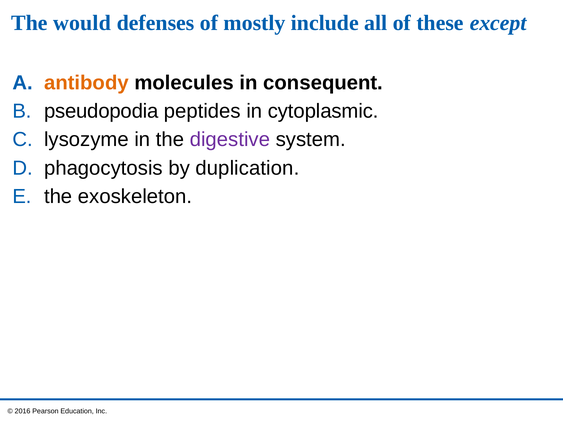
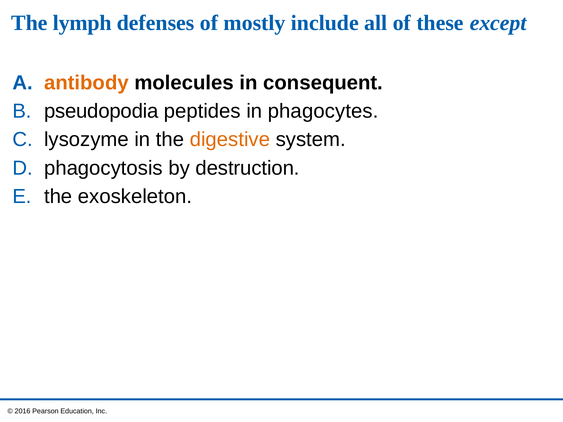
would: would -> lymph (82, 23)
cytoplasmic: cytoplasmic -> phagocytes (323, 111)
digestive colour: purple -> orange (230, 140)
duplication: duplication -> destruction (248, 168)
